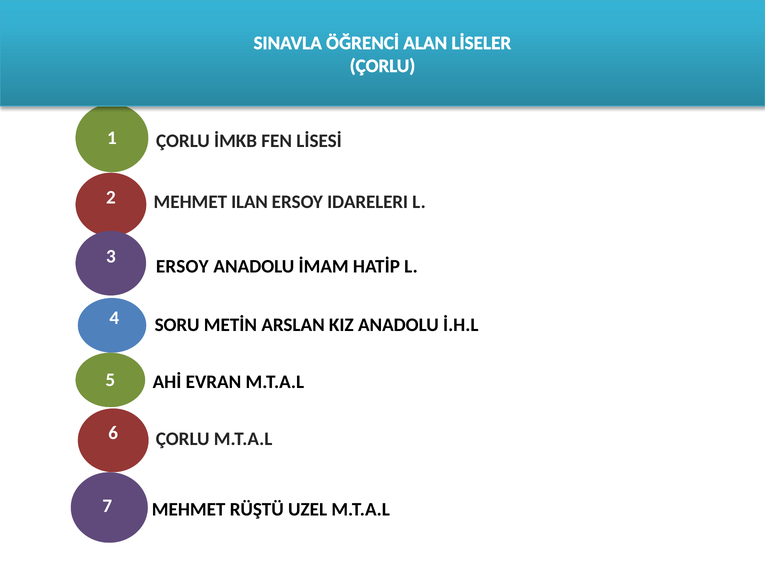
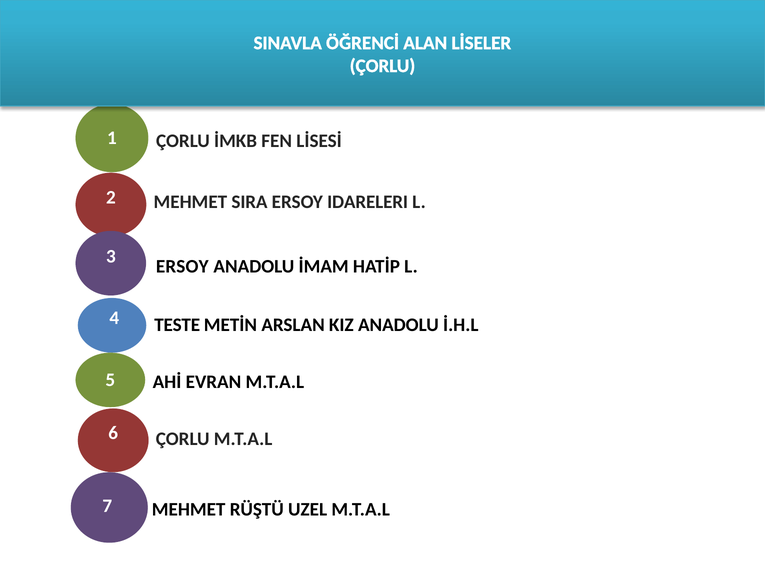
ILAN: ILAN -> SIRA (249, 202)
SORU: SORU -> TESTE (177, 325)
